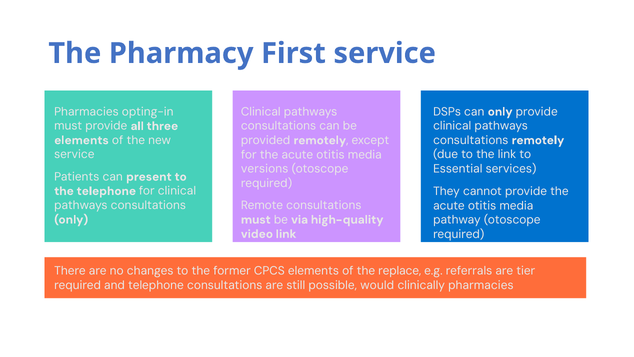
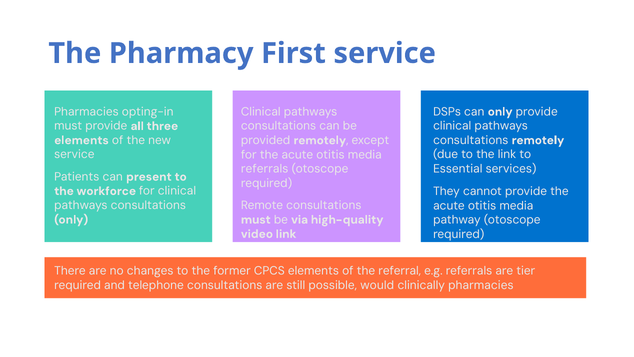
versions: versions -> referrals (265, 169)
the telephone: telephone -> workforce (106, 191)
replace: replace -> referral (400, 271)
